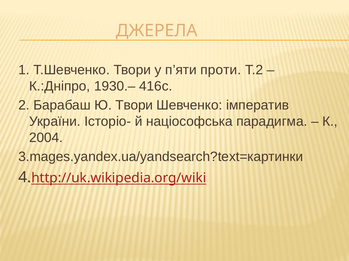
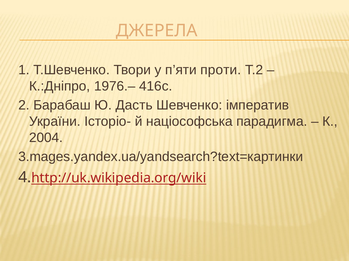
1930.–: 1930.– -> 1976.– (115, 86)
Ю Твори: Твори -> Дасть (134, 105)
